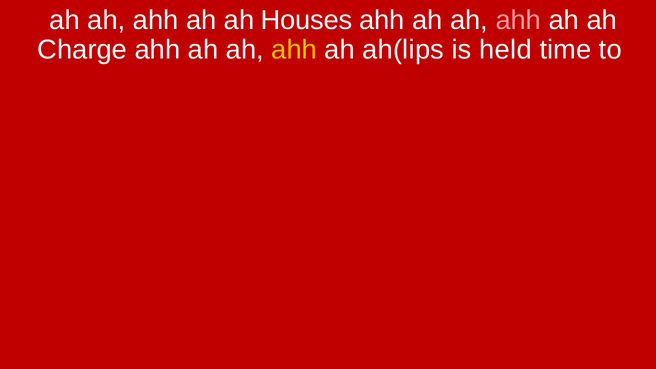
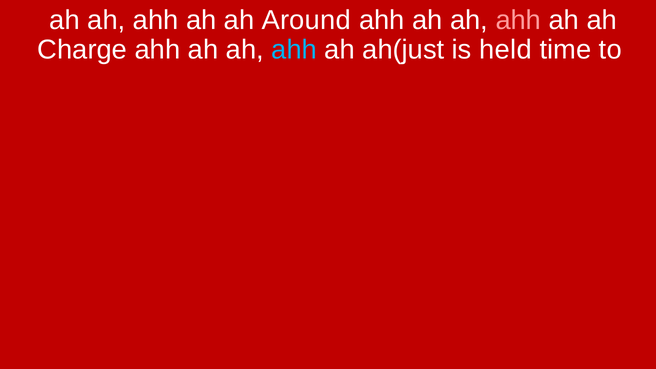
Houses: Houses -> Around (306, 20)
ahh colour: yellow -> light blue (294, 50)
ah(lips: ah(lips -> ah(just (403, 50)
